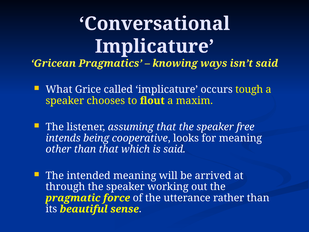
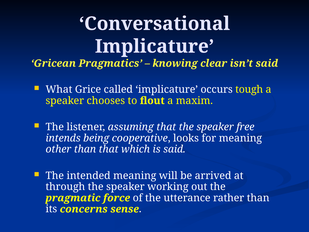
ways: ways -> clear (214, 63)
beautiful: beautiful -> concerns (84, 209)
